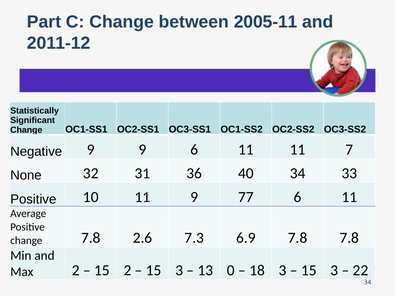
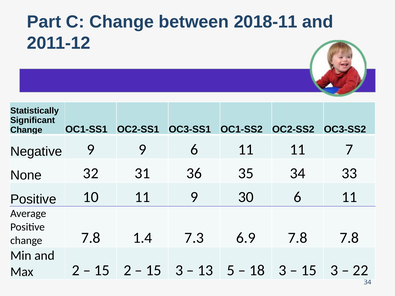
2005-11: 2005-11 -> 2018-11 (266, 22)
40: 40 -> 35 (246, 173)
77: 77 -> 30 (246, 197)
2.6: 2.6 -> 1.4 (142, 238)
0: 0 -> 5 (231, 271)
